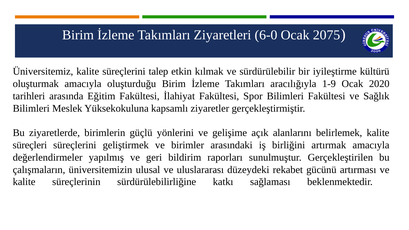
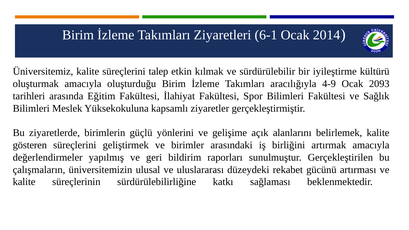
6-0: 6-0 -> 6-1 (266, 35)
2075: 2075 -> 2014 (327, 35)
1-9: 1-9 -> 4-9 (329, 84)
2020: 2020 -> 2093 (379, 84)
süreçleri: süreçleri -> gösteren (30, 145)
